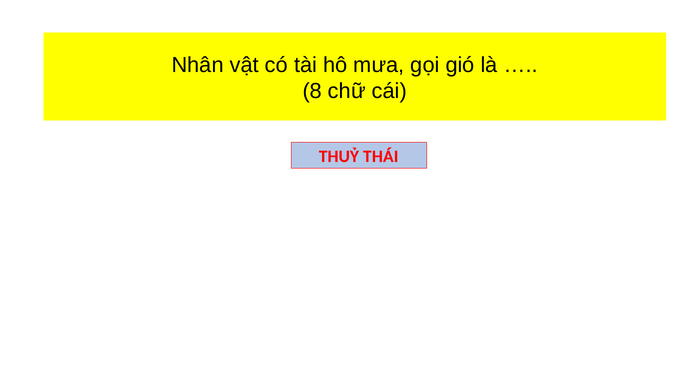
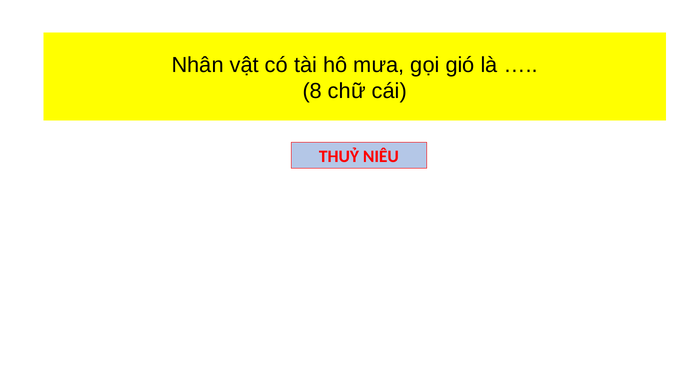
THÁI: THÁI -> NIÊU (381, 157)
